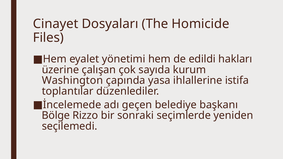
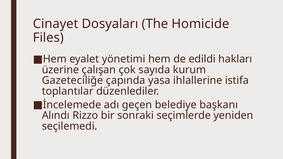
Washington: Washington -> Gazeteciliğe (72, 81)
Bölge: Bölge -> Alındı (56, 116)
